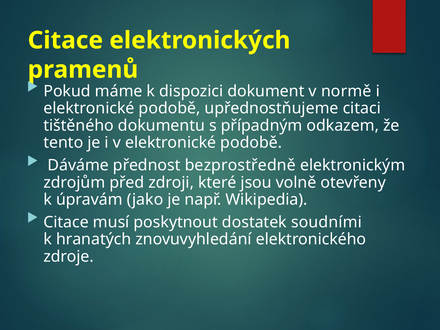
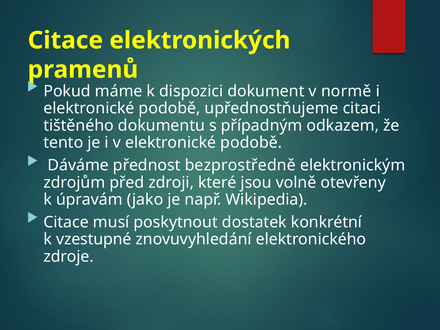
soudními: soudními -> konkrétní (327, 222)
hranatých: hranatých -> vzestupné (94, 239)
